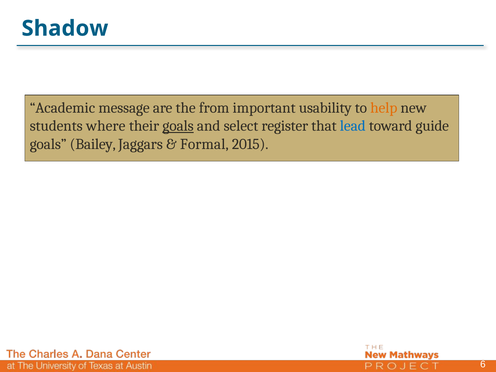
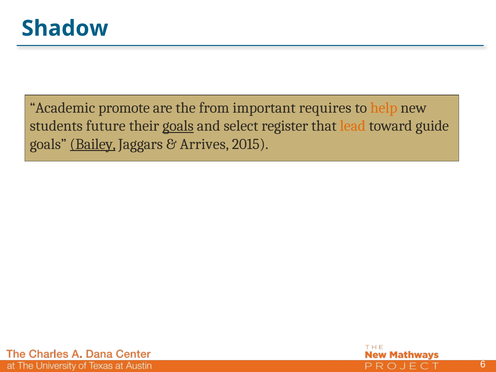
message: message -> promote (124, 108)
usability: usability -> requires (325, 108)
where: where -> future (106, 126)
lead colour: blue -> orange (353, 126)
Bailey underline: none -> present (93, 144)
Formal: Formal -> Arrives (204, 144)
